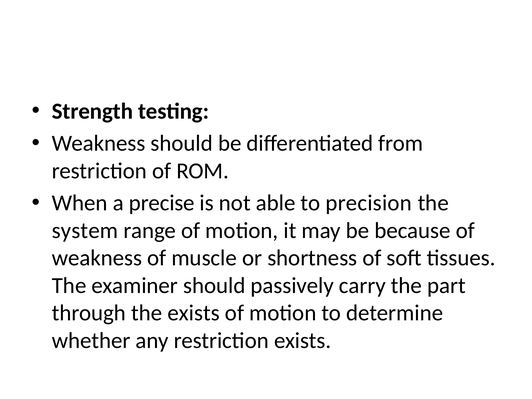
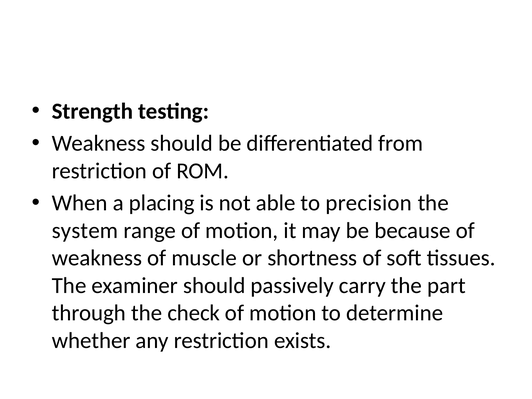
precise: precise -> placing (162, 203)
the exists: exists -> check (194, 313)
